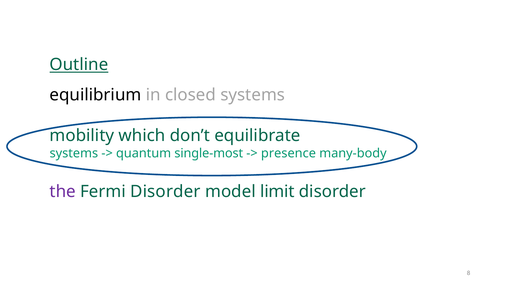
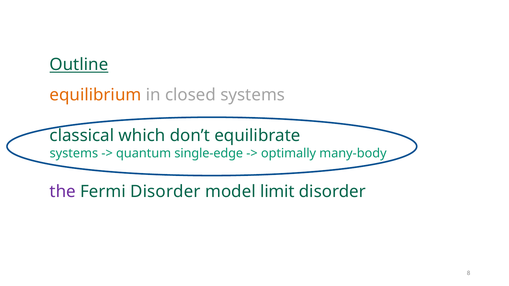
equilibrium colour: black -> orange (95, 95)
mobility: mobility -> classical (82, 136)
single-most: single-most -> single-edge (209, 153)
presence: presence -> optimally (289, 153)
